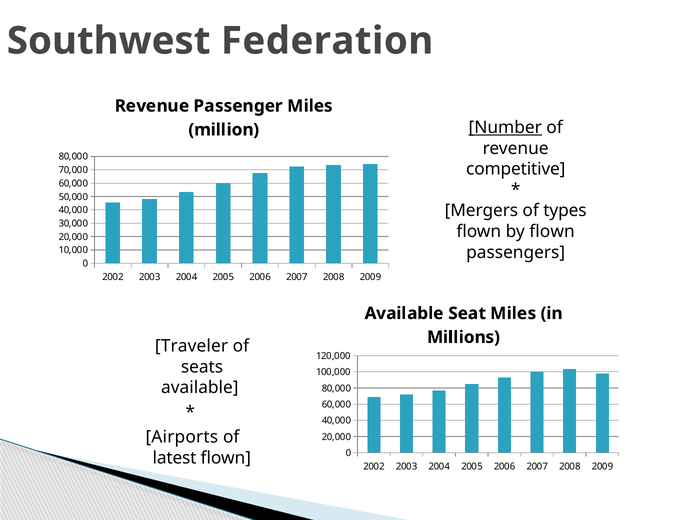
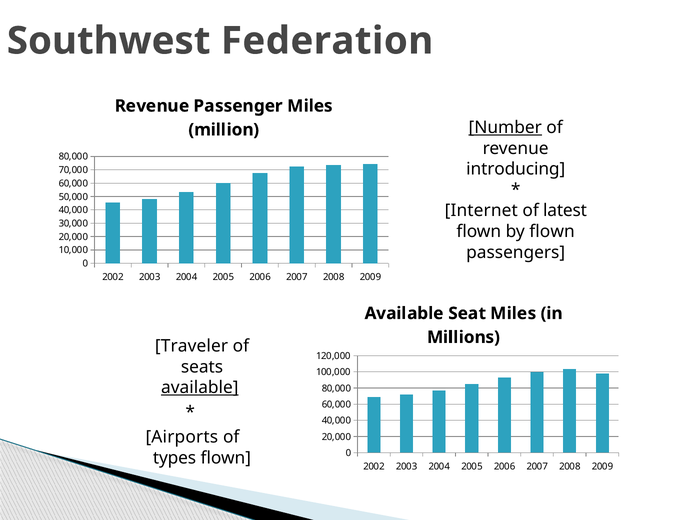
competitive: competitive -> introducing (516, 169)
Mergers: Mergers -> Internet (481, 211)
types: types -> latest (565, 211)
available underline: none -> present (200, 388)
latest: latest -> types (175, 458)
